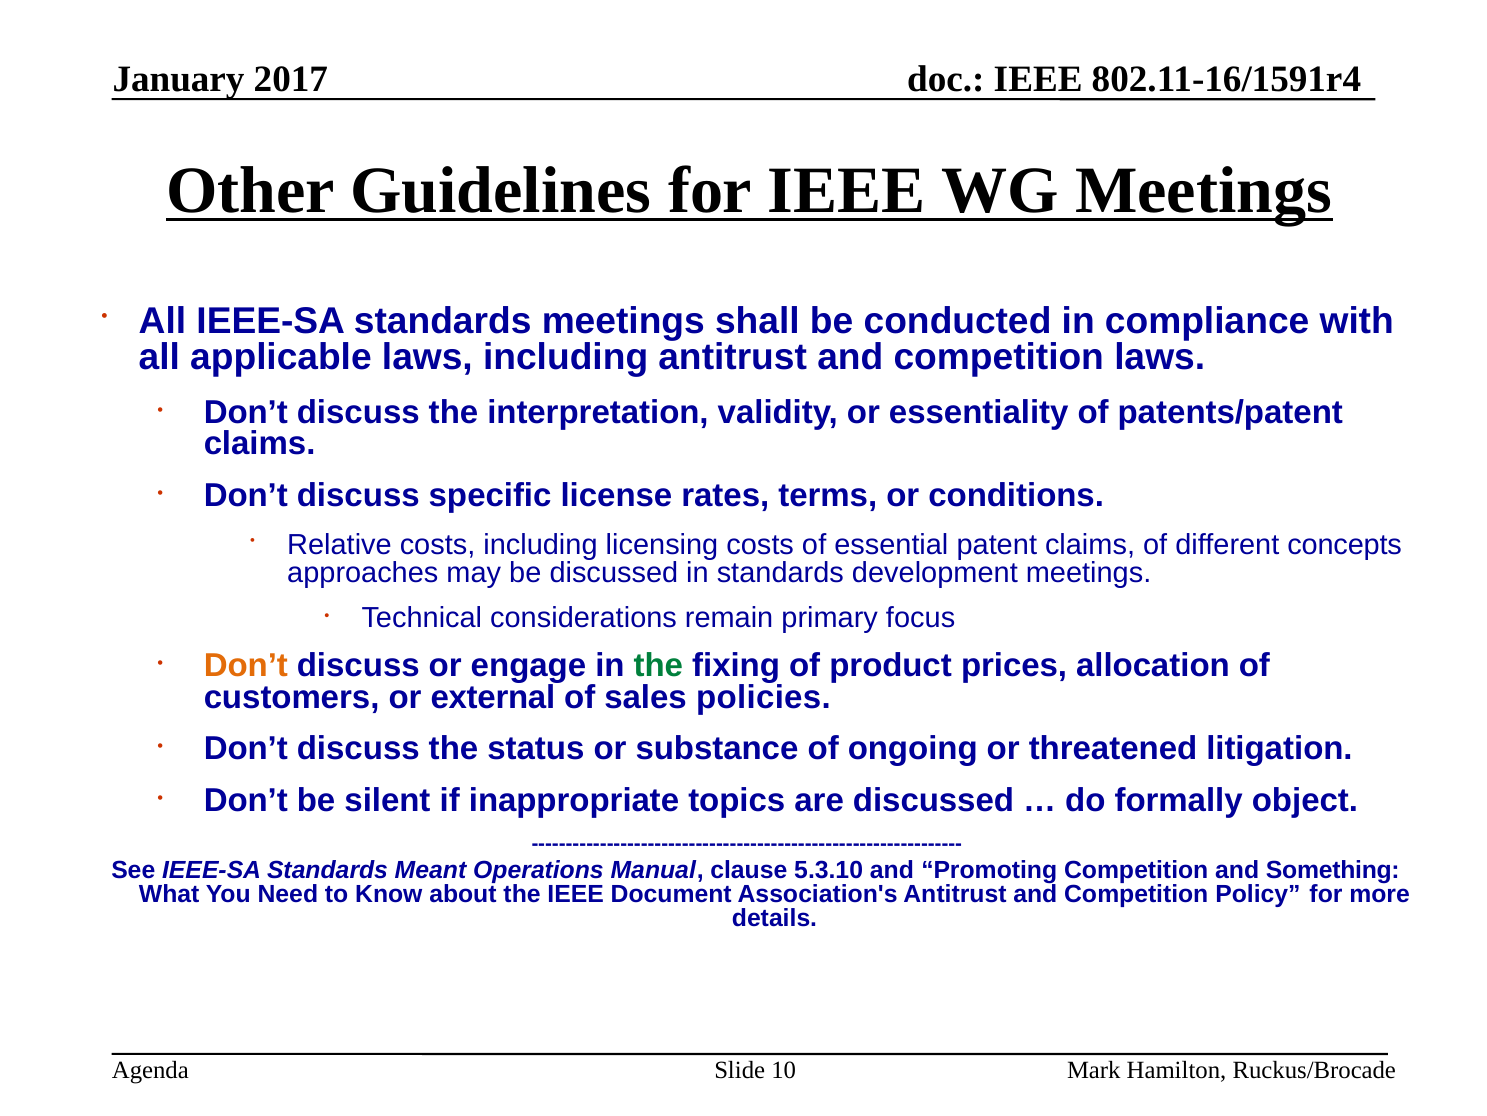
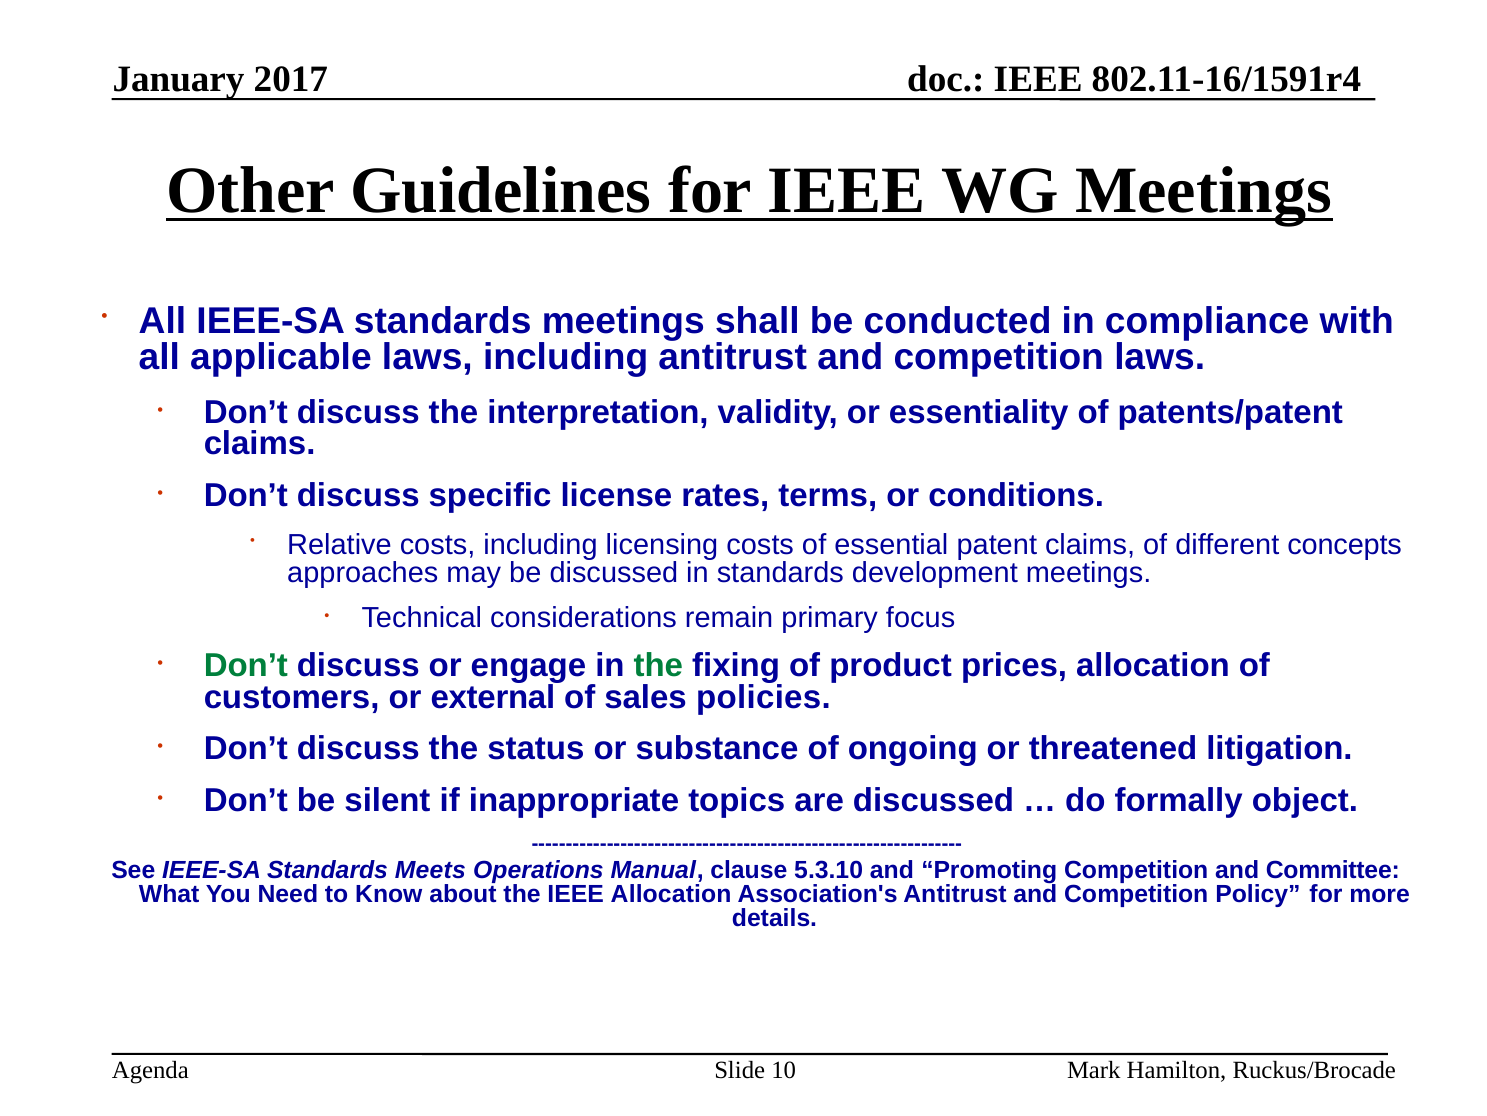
Don’t colour: orange -> green (246, 665)
Meant: Meant -> Meets (430, 870)
Something: Something -> Committee (1333, 870)
IEEE Document: Document -> Allocation (671, 894)
